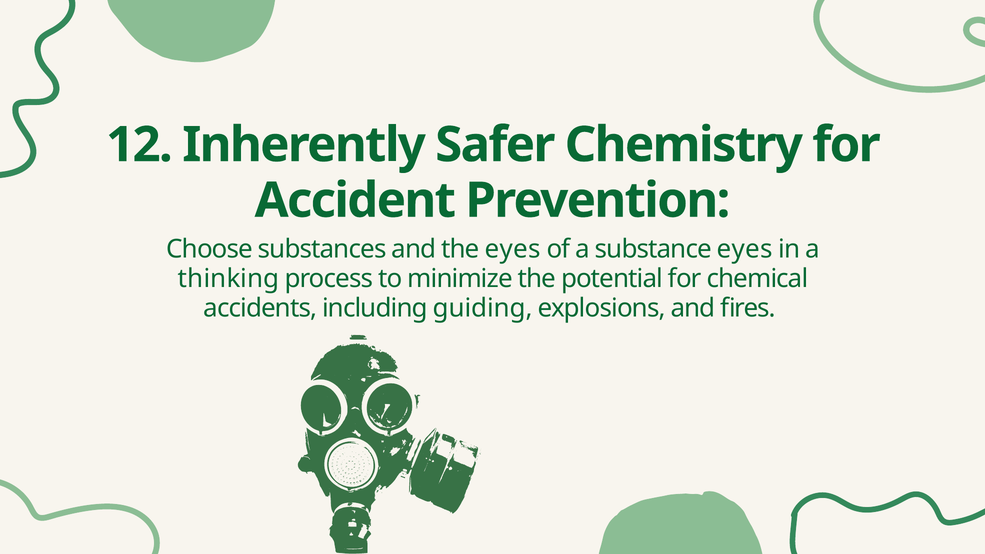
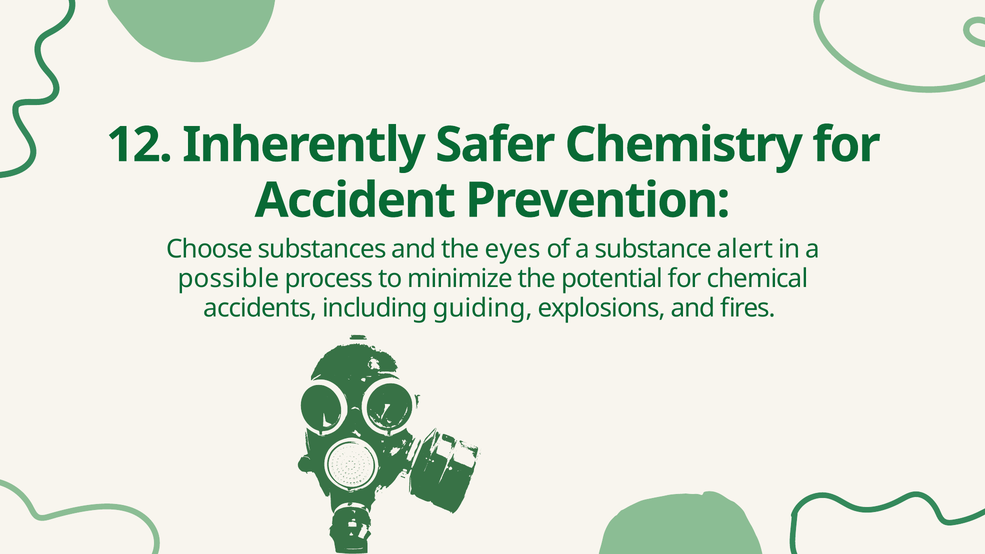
substance eyes: eyes -> alert (745, 249)
thinking: thinking -> possible (229, 279)
